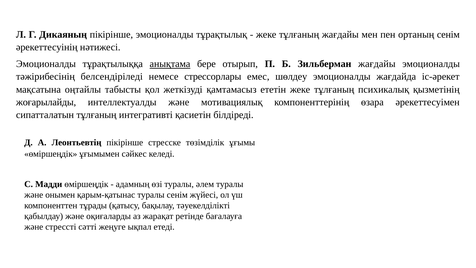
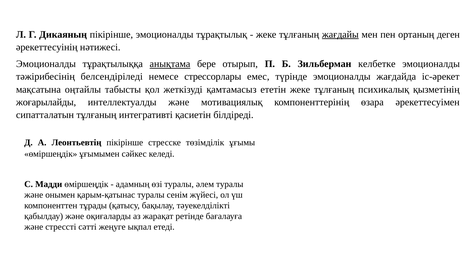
жағдайы underline: none -> present (340, 34)
ортаның сенім: сенім -> деген (448, 34)
Зильберман жағдайы: жағдайы -> келбетке (377, 64)
шөлдеу: шөлдеу -> түрінде (291, 77)
